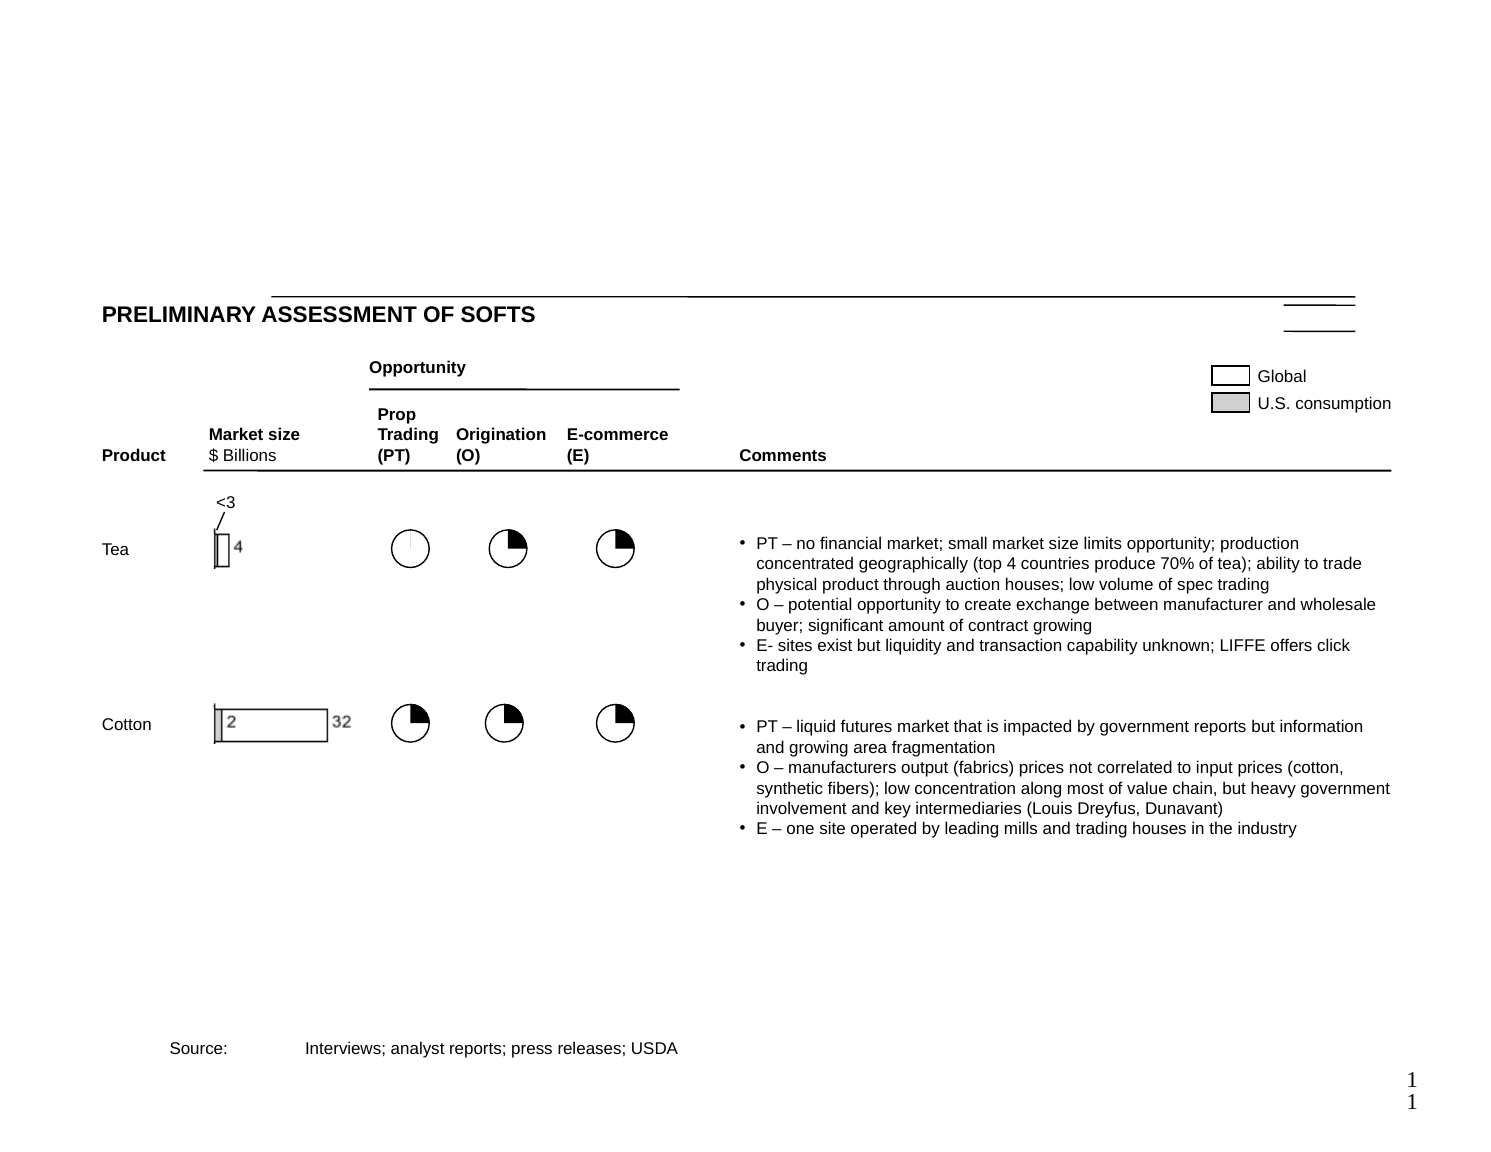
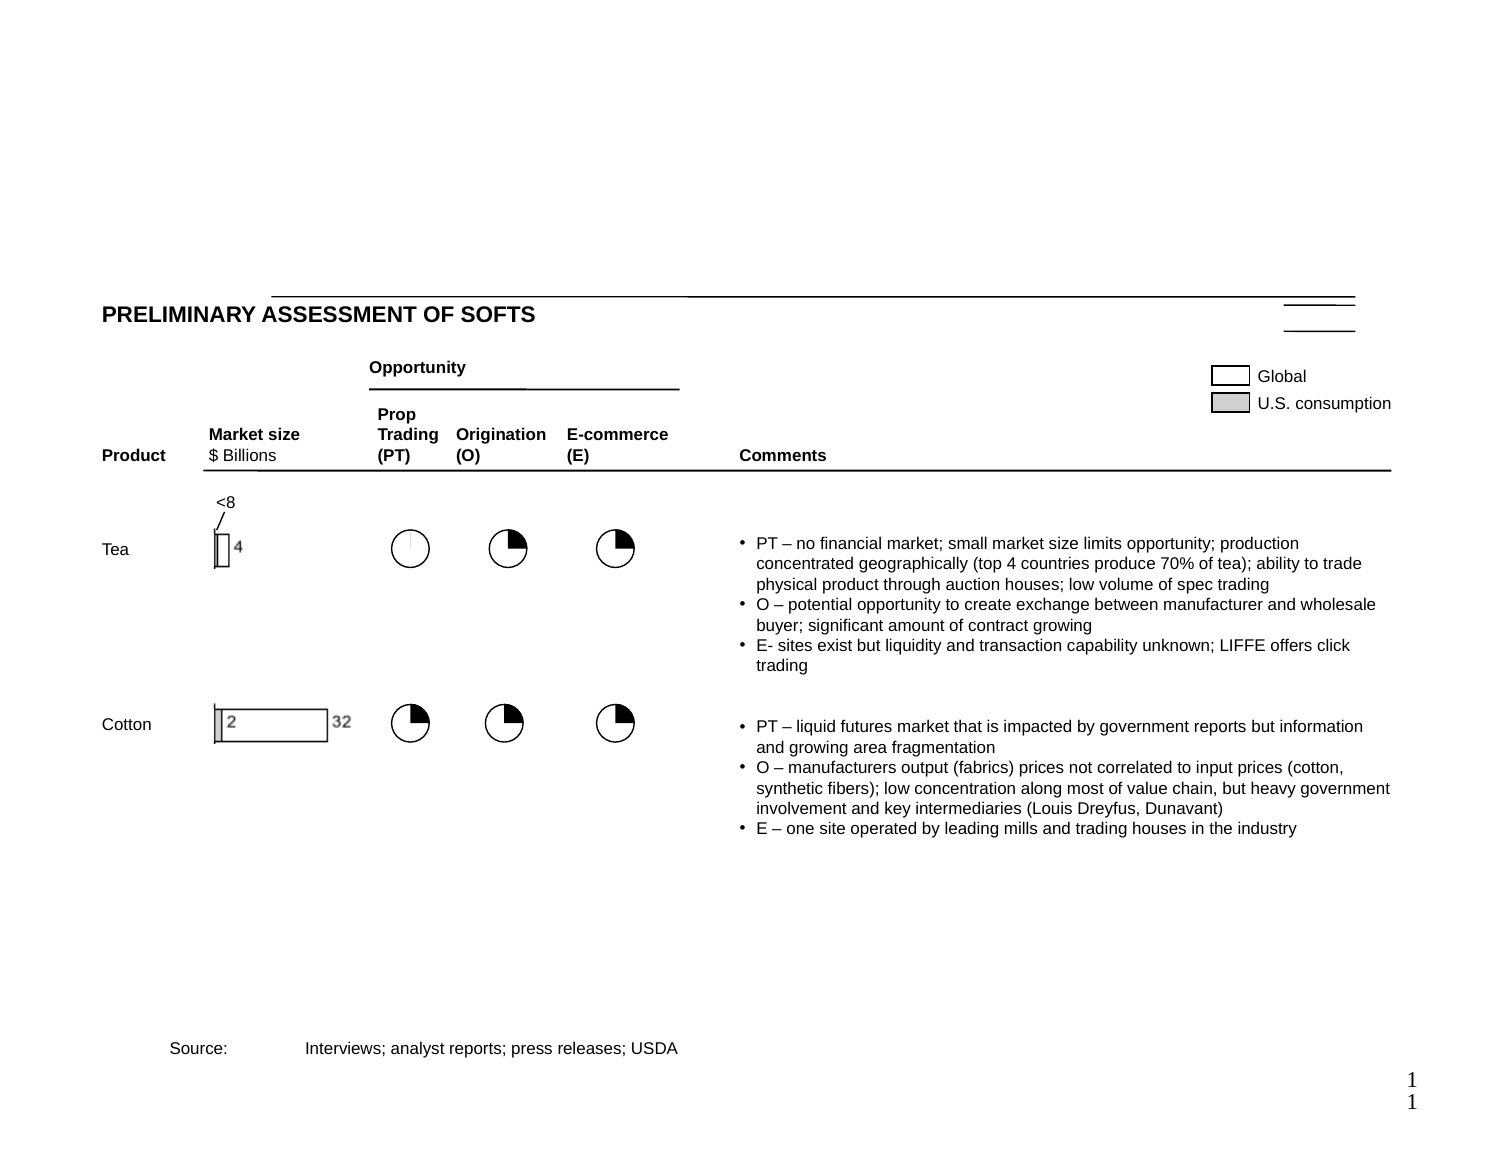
<3: <3 -> <8 (226, 503)
